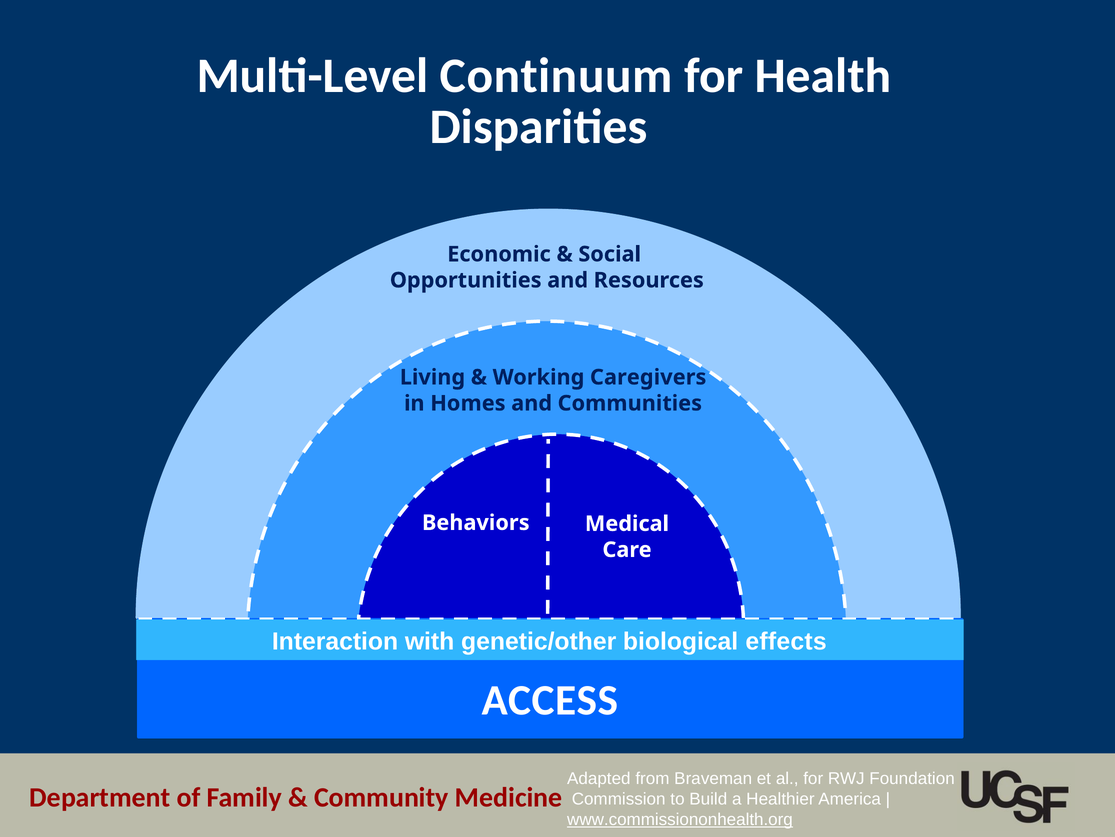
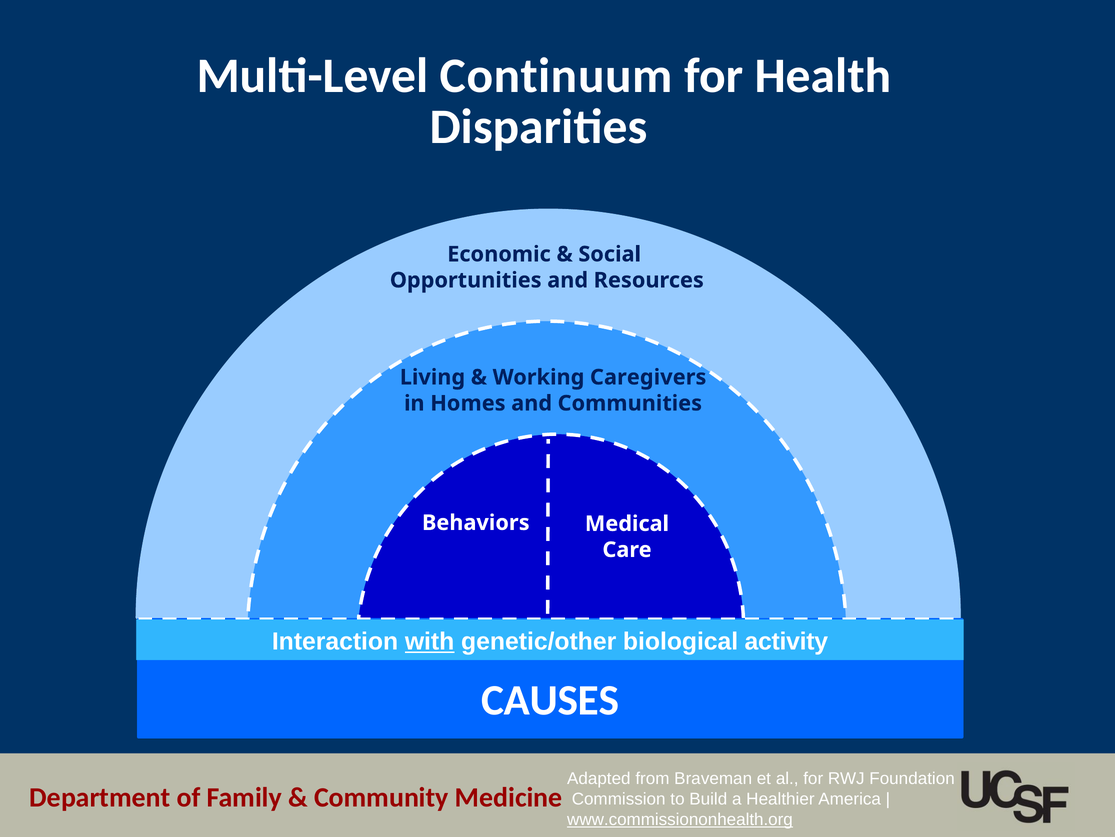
with underline: none -> present (430, 641)
effects: effects -> activity (786, 641)
ACCESS: ACCESS -> CAUSES (550, 700)
